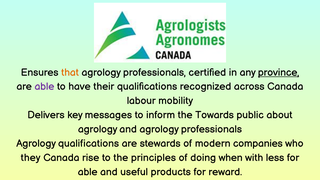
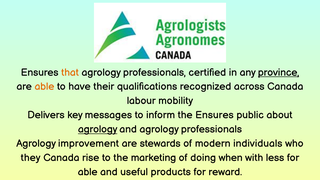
able colour: purple -> orange (44, 87)
the Towards: Towards -> Ensures (214, 115)
agrology underline: none -> present (98, 129)
Agrology qualifications: qualifications -> improvement (89, 144)
companies: companies -> individuals (258, 144)
principles: principles -> marketing (154, 158)
